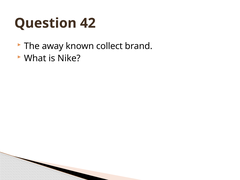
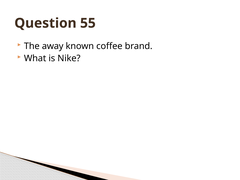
42: 42 -> 55 (88, 23)
collect: collect -> coffee (109, 46)
